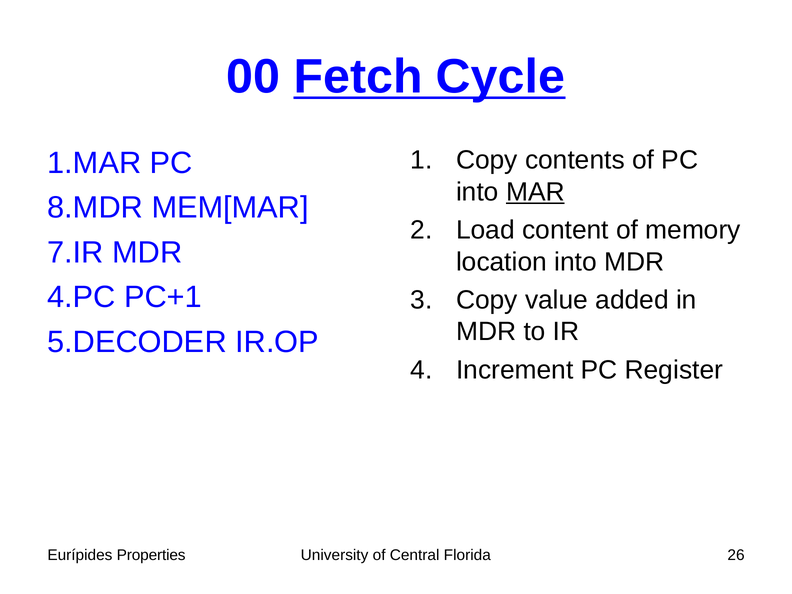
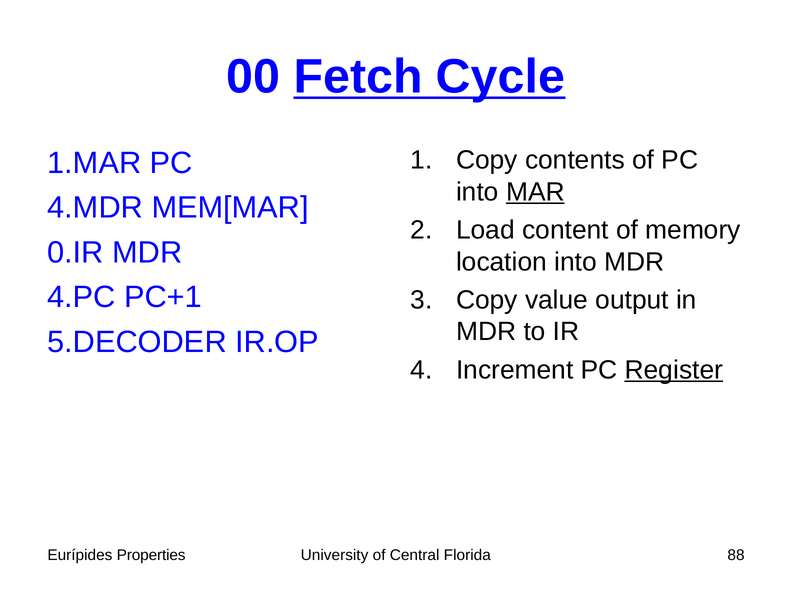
8.MDR: 8.MDR -> 4.MDR (95, 208)
7.IR: 7.IR -> 0.IR (76, 252)
added: added -> output (632, 300)
Register underline: none -> present (674, 370)
26: 26 -> 88 (736, 555)
